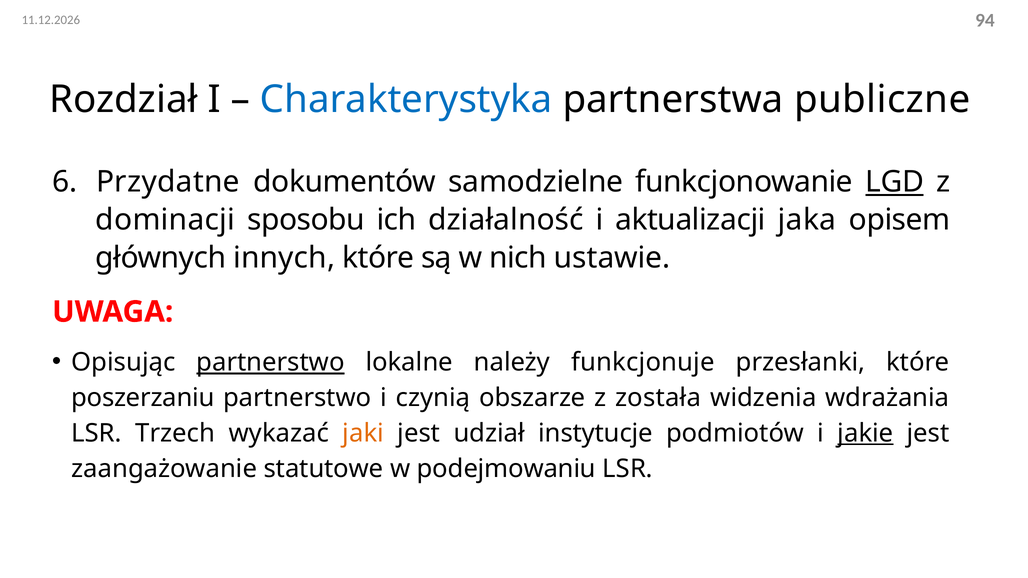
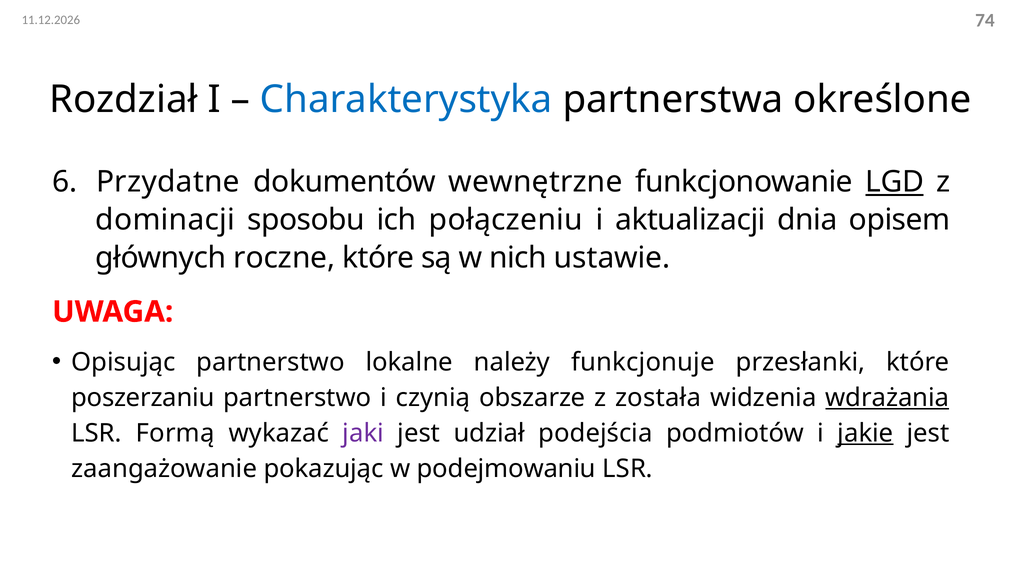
94: 94 -> 74 (985, 21)
publiczne: publiczne -> określone (882, 100)
samodzielne: samodzielne -> wewnętrzne (536, 182)
działalność: działalność -> połączeniu (506, 220)
jaka: jaka -> dnia (807, 220)
innych: innych -> roczne (284, 258)
partnerstwo underline: present -> none (271, 363)
wdrażania underline: none -> present (887, 398)
Trzech: Trzech -> Formą (175, 434)
jaki colour: orange -> purple (363, 434)
instytucje: instytucje -> podejścia (595, 434)
statutowe: statutowe -> pokazując (324, 469)
